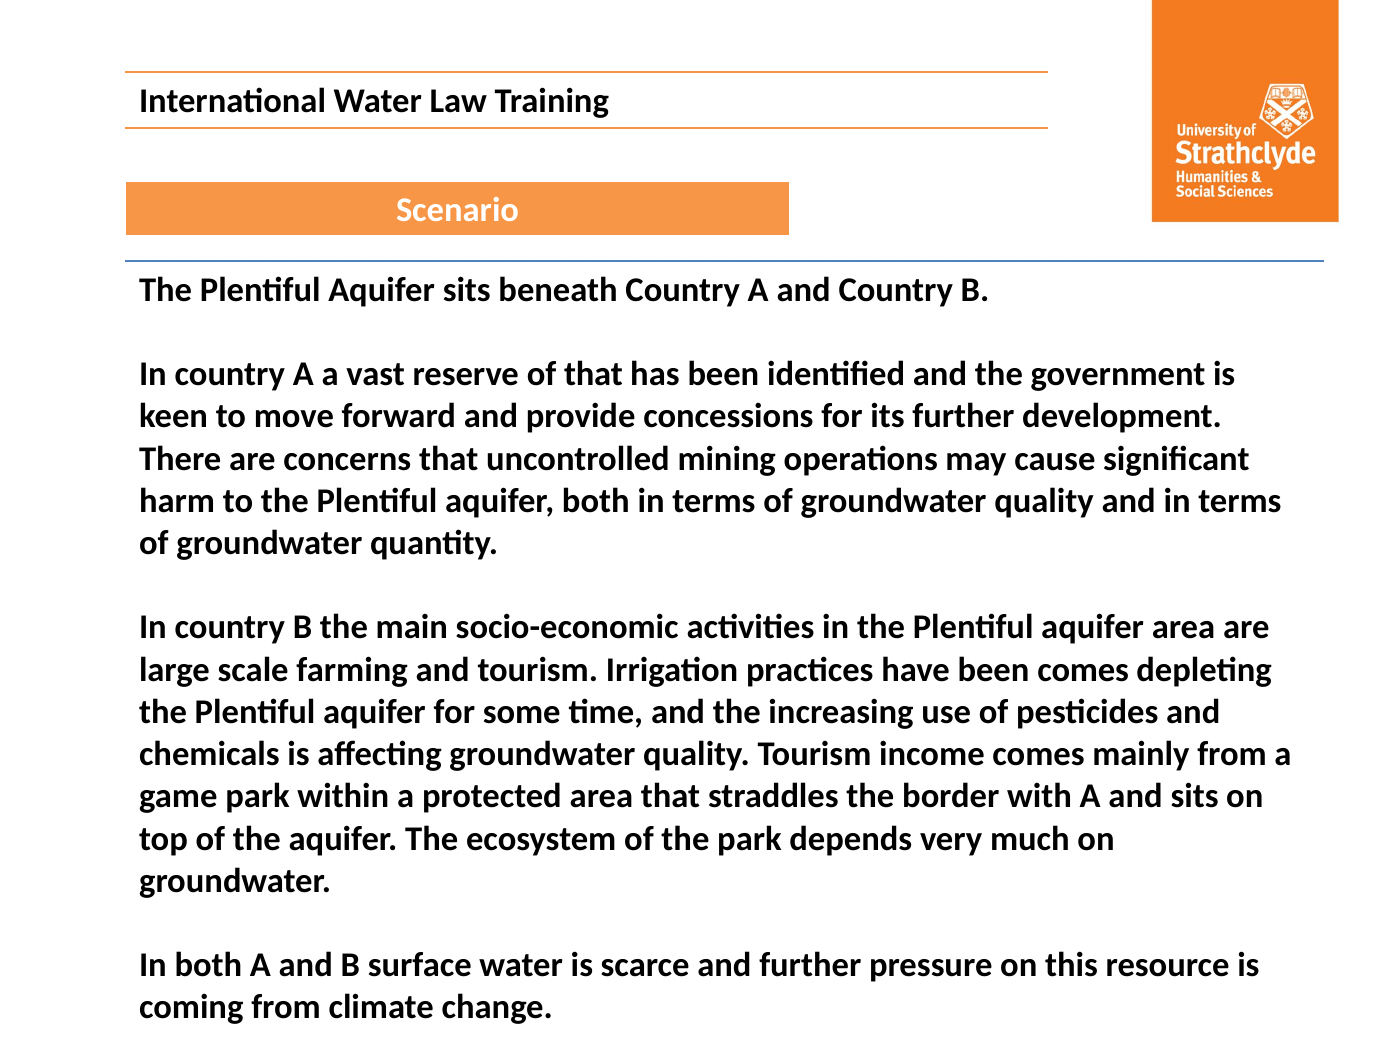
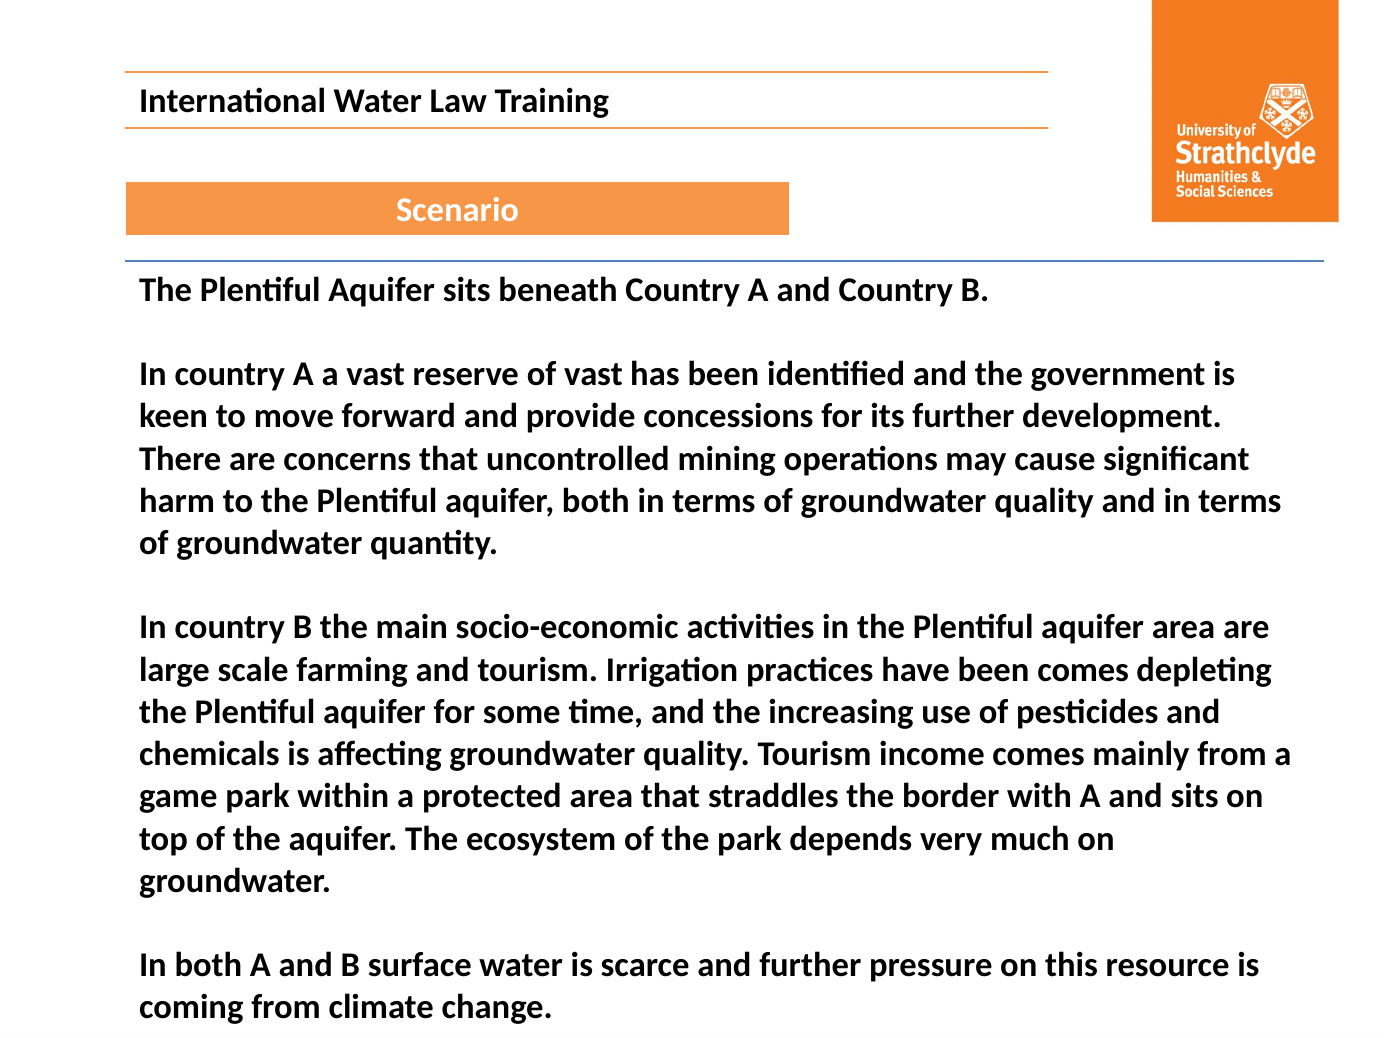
of that: that -> vast (593, 374)
